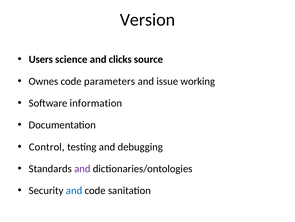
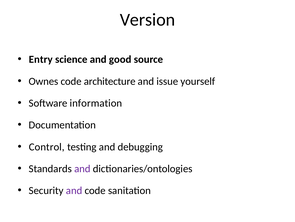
Users: Users -> Entry (41, 59)
clicks: clicks -> good (120, 59)
parameters: parameters -> architecture (110, 81)
working: working -> yourself (198, 81)
and colour: blue -> purple (74, 190)
